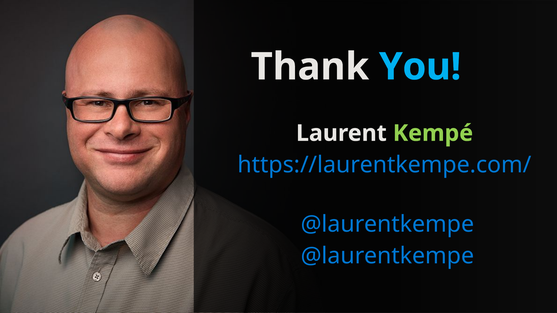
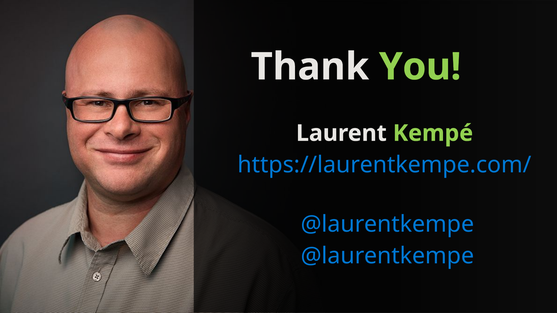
You colour: light blue -> light green (420, 67)
